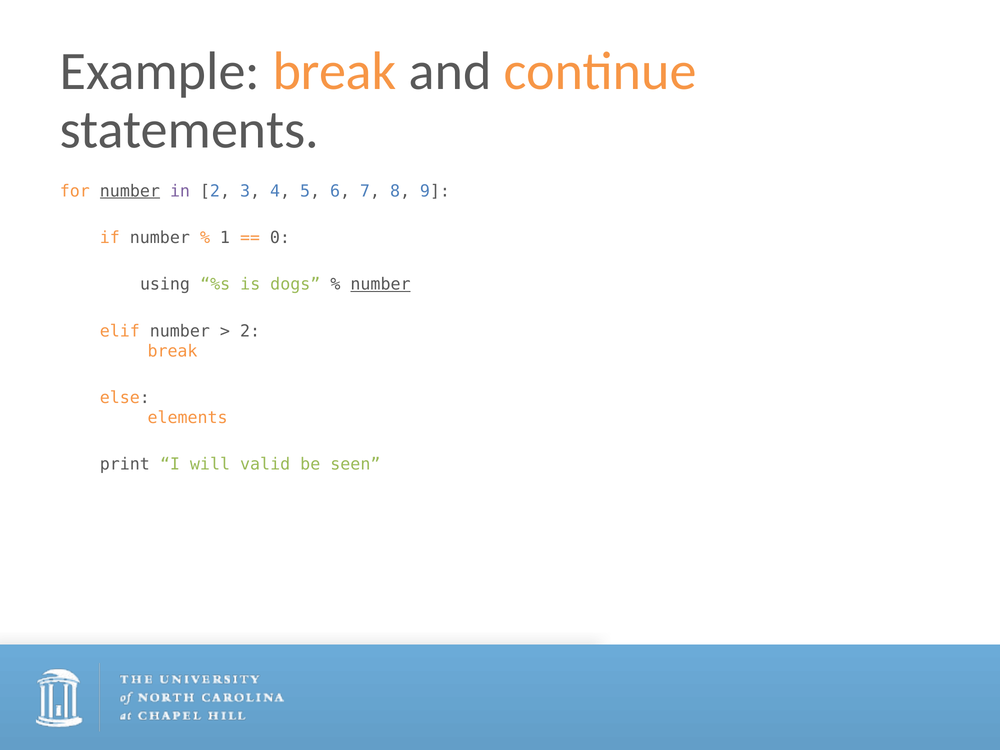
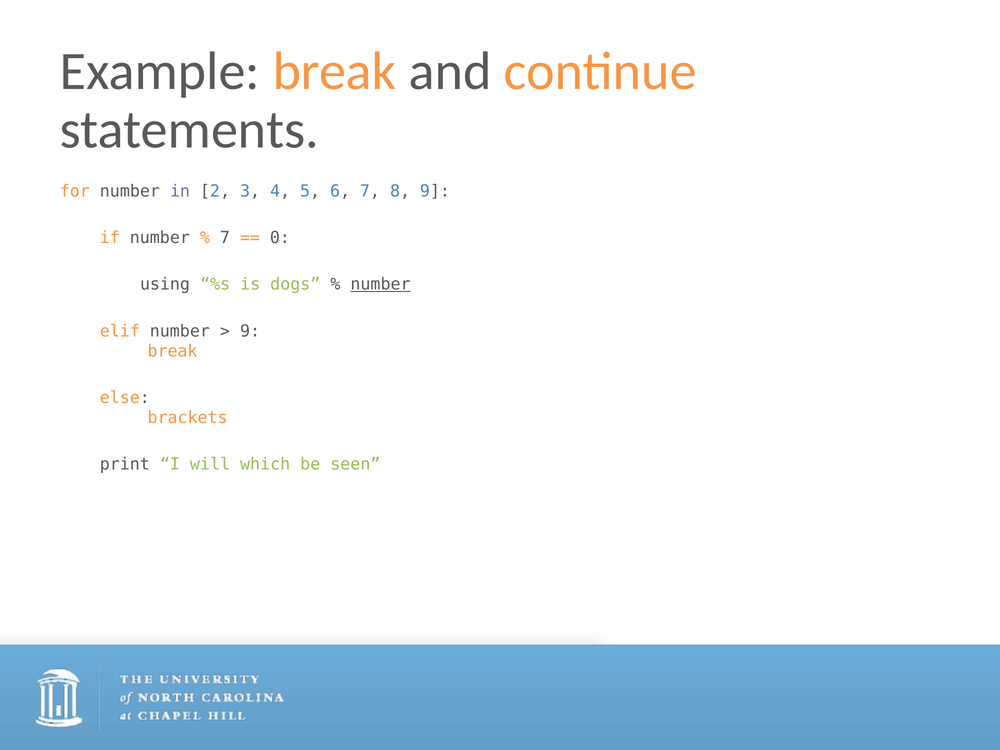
number underline: present -> none (130, 191)
1: 1 -> 7 (225, 238)
2: 2 -> 9 (250, 331)
elements: elements -> brackets (188, 418)
valid: valid -> which (265, 464)
